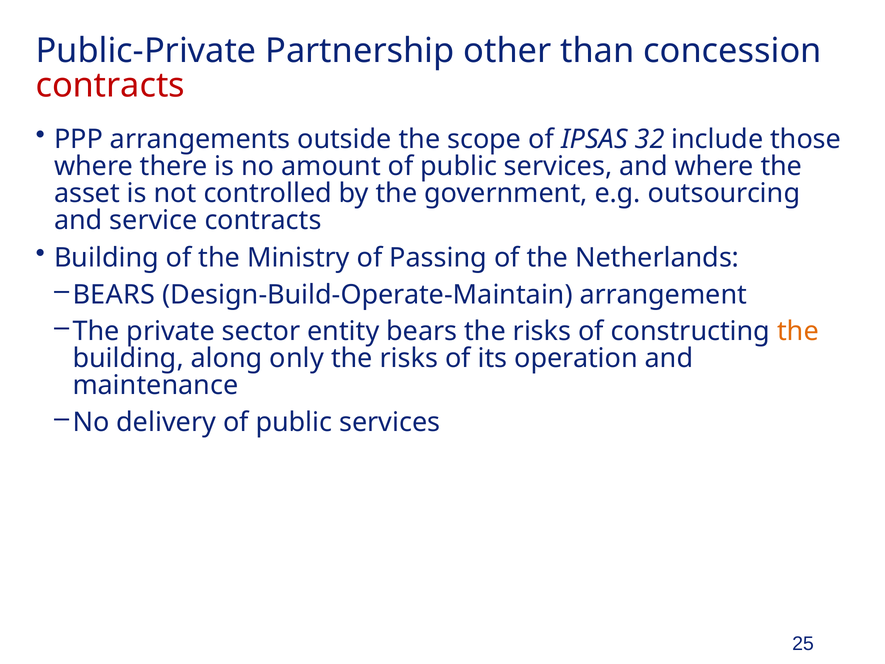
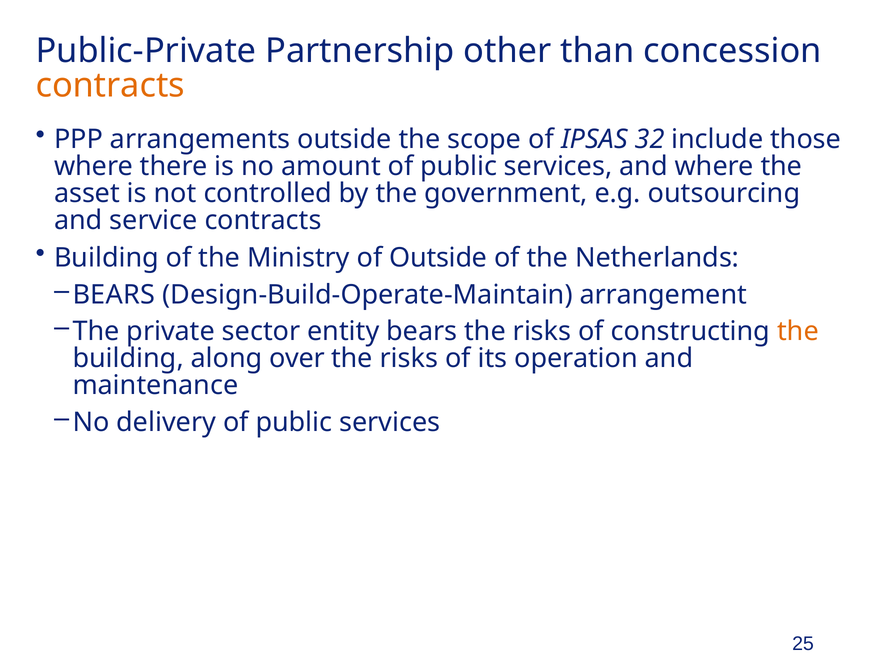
contracts colour: red -> orange (110, 85)
of Passing: Passing -> Outside (438, 257)
only: only -> over (297, 358)
